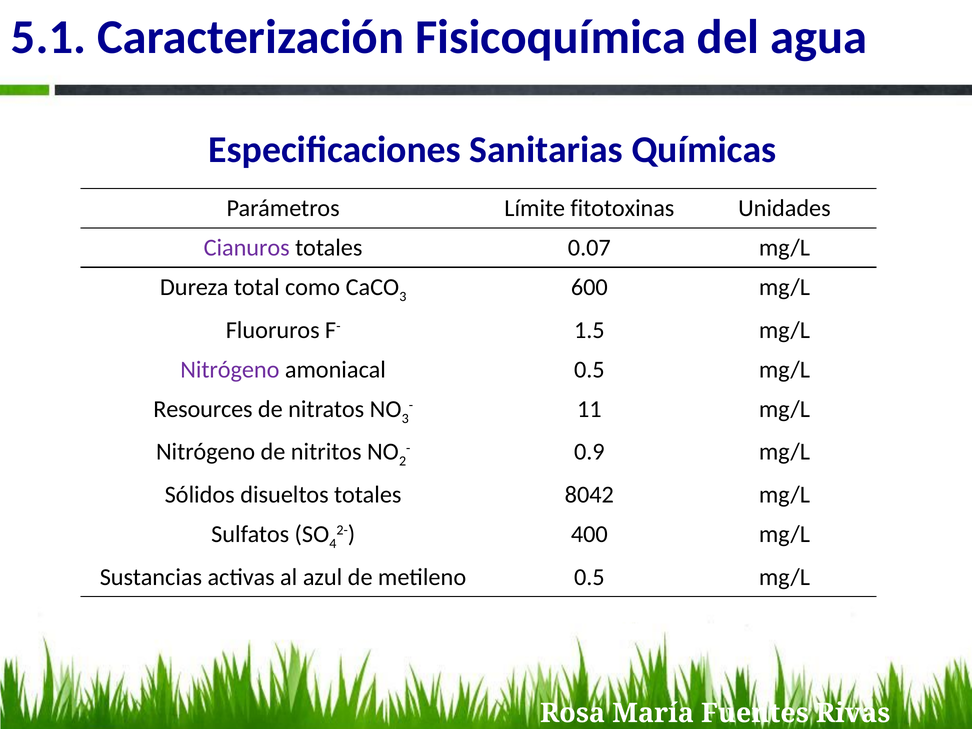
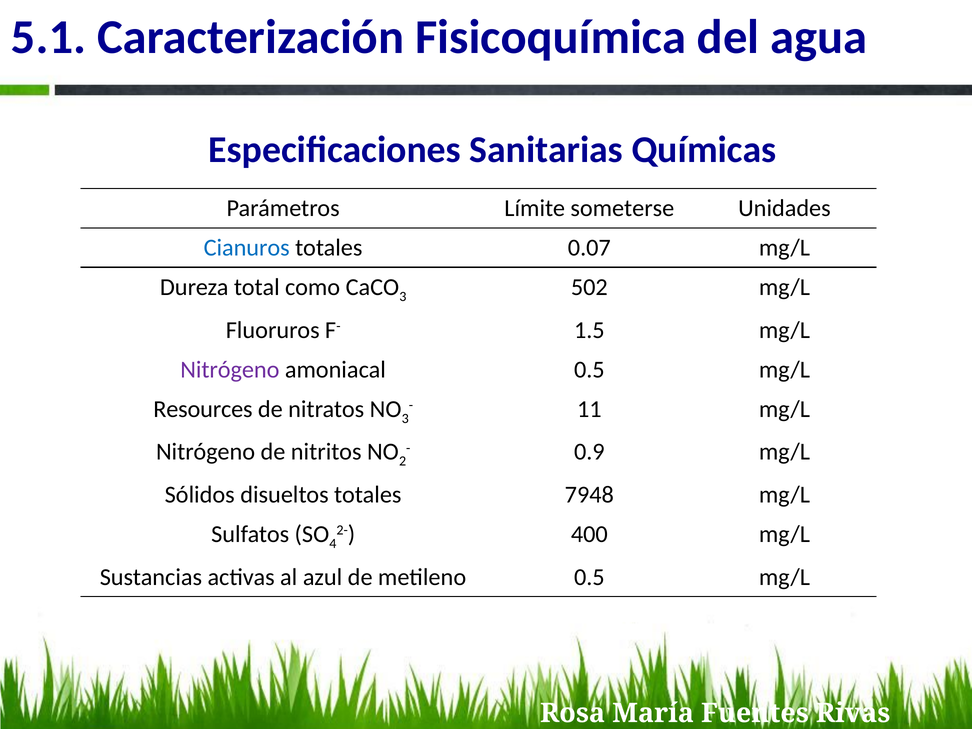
fitotoxinas: fitotoxinas -> someterse (622, 208)
Cianuros colour: purple -> blue (247, 248)
600: 600 -> 502 (589, 287)
8042: 8042 -> 7948 (589, 495)
